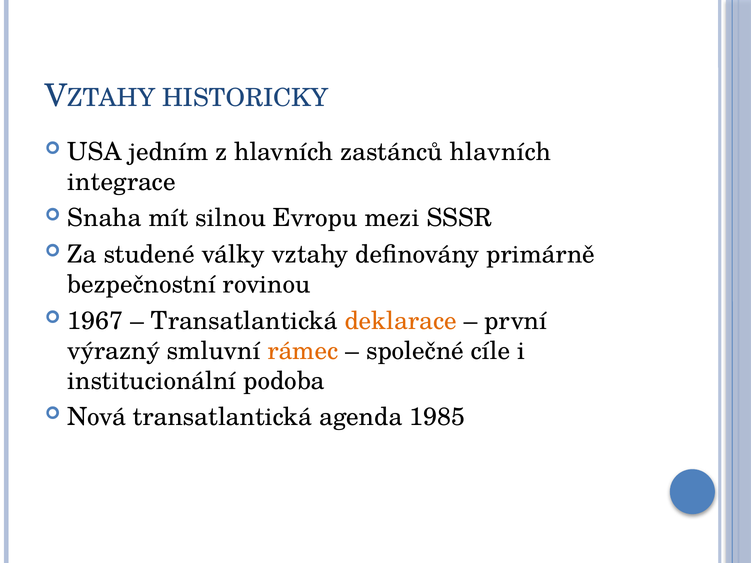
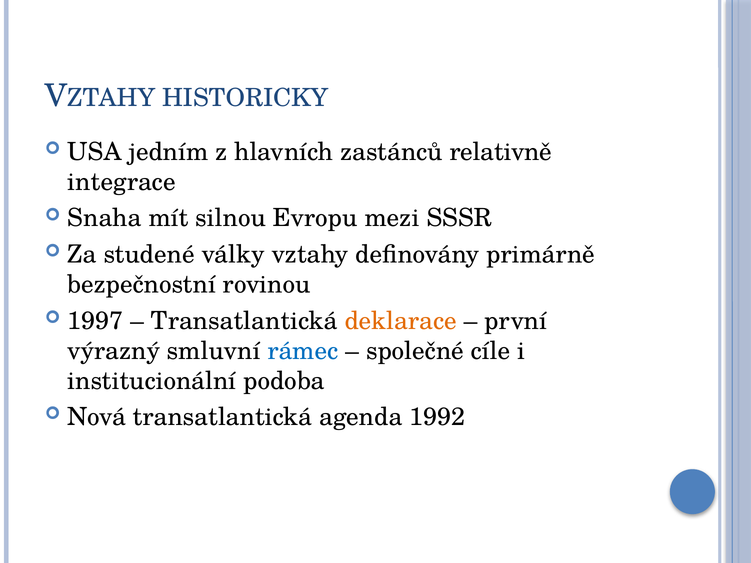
zastánců hlavních: hlavních -> relativně (501, 152)
1967: 1967 -> 1997 (95, 321)
rámec colour: orange -> blue (303, 351)
1985: 1985 -> 1992 (437, 417)
